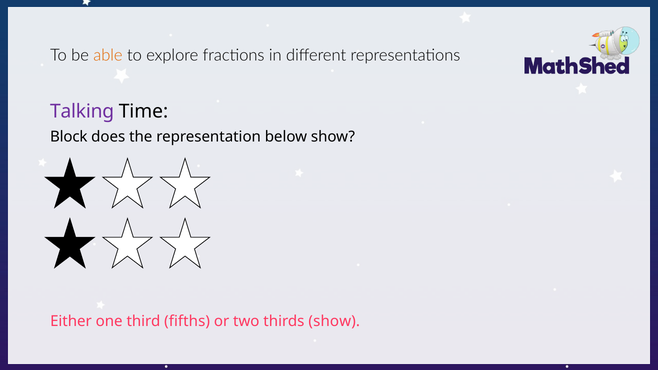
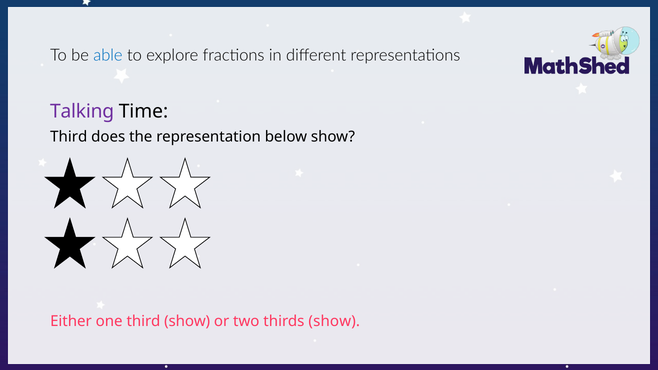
able colour: orange -> blue (108, 55)
Block: Block -> Third (69, 137)
third fifths: fifths -> show (187, 322)
